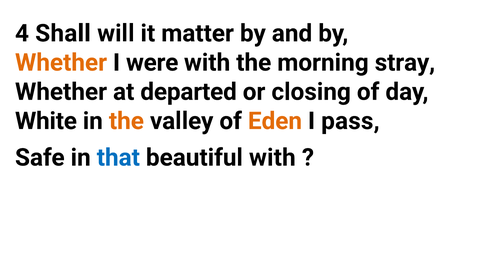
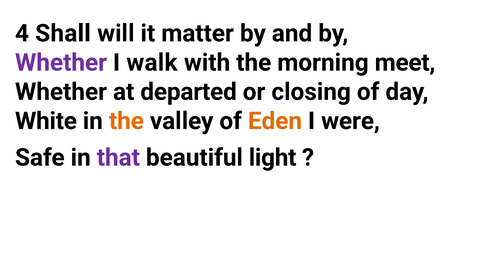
Whether colour: orange -> purple (61, 63)
were: were -> walk (152, 63)
stray: stray -> meet (405, 63)
pass: pass -> were (351, 121)
that colour: blue -> purple (118, 158)
beautiful with: with -> light (273, 158)
